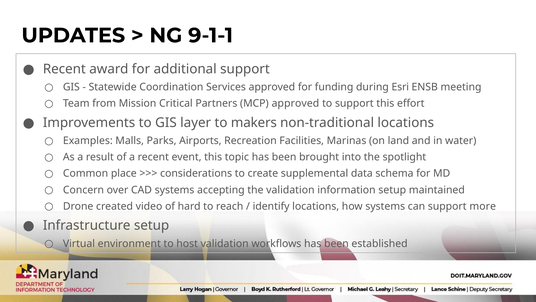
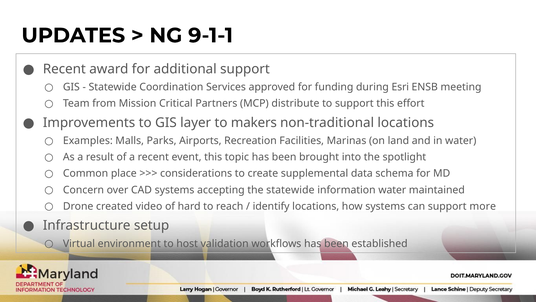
MCP approved: approved -> distribute (295, 103)
the validation: validation -> statewide (290, 190)
information setup: setup -> water (392, 190)
